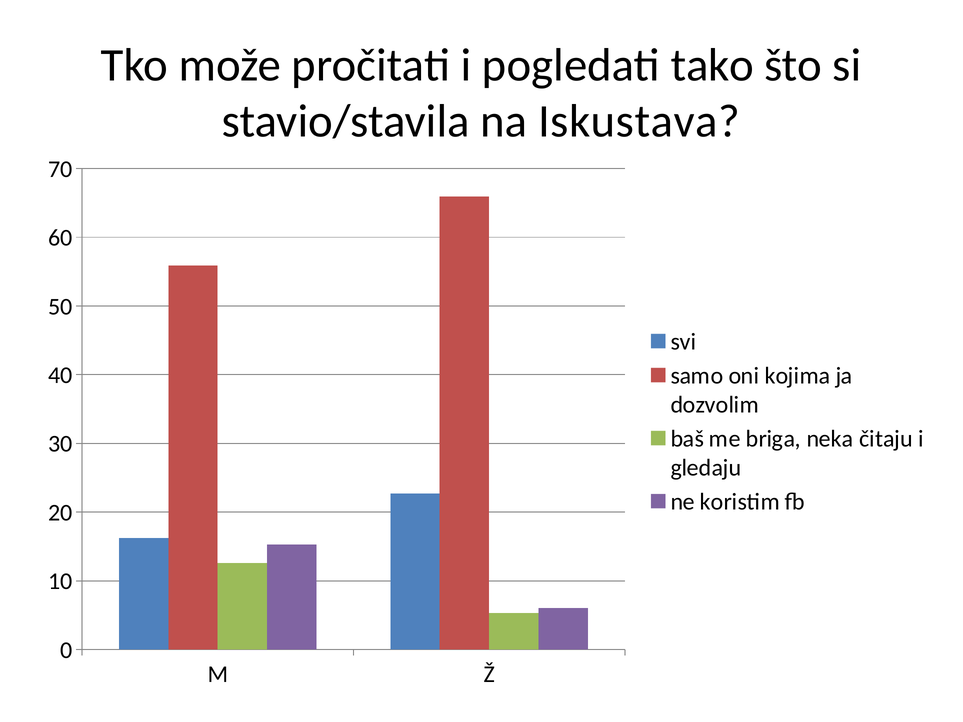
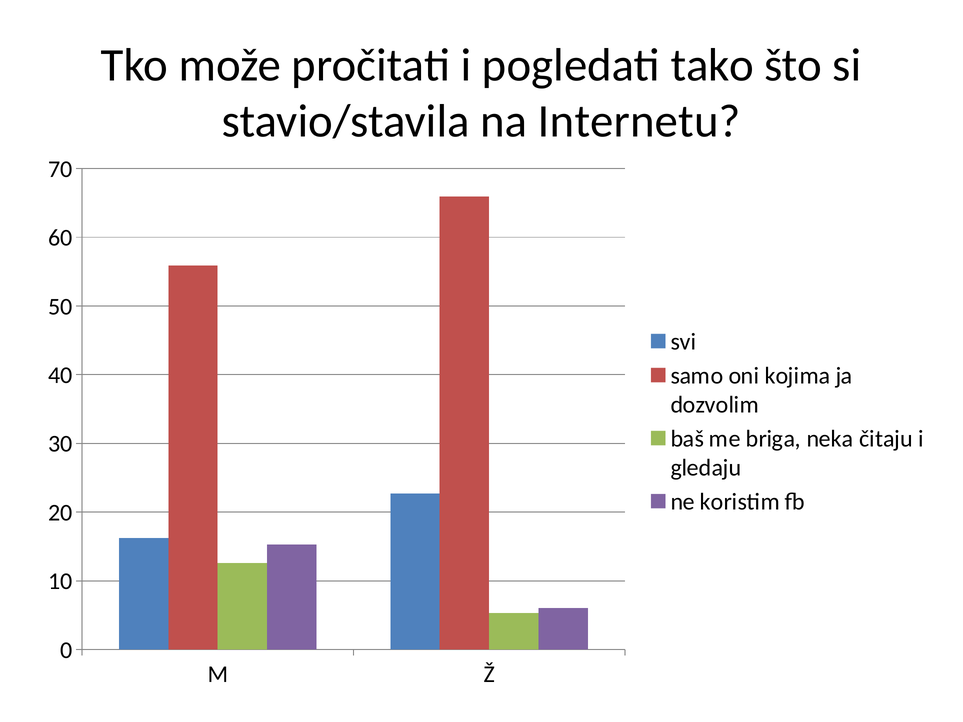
Iskustava: Iskustava -> Internetu (639, 121)
